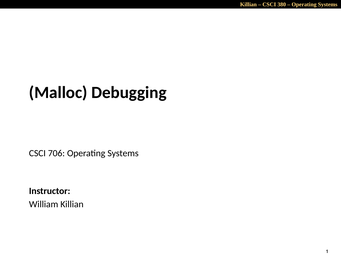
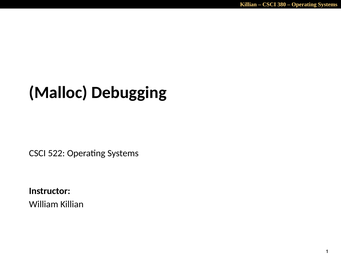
706: 706 -> 522 (56, 153)
